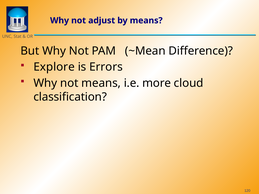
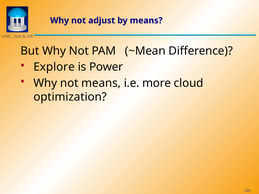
Errors: Errors -> Power (106, 67)
classification: classification -> optimization (70, 97)
